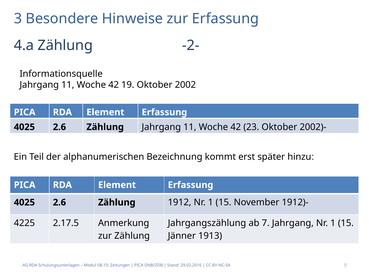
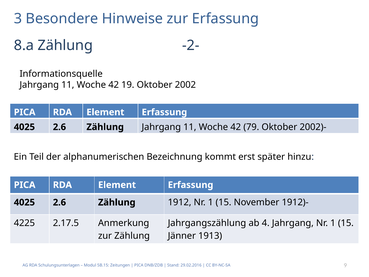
4.a: 4.a -> 8.a (24, 45)
23: 23 -> 79 (251, 127)
7: 7 -> 4 (266, 223)
